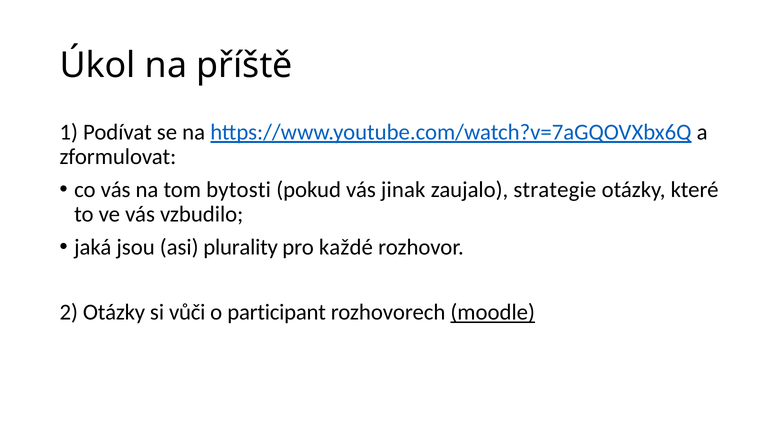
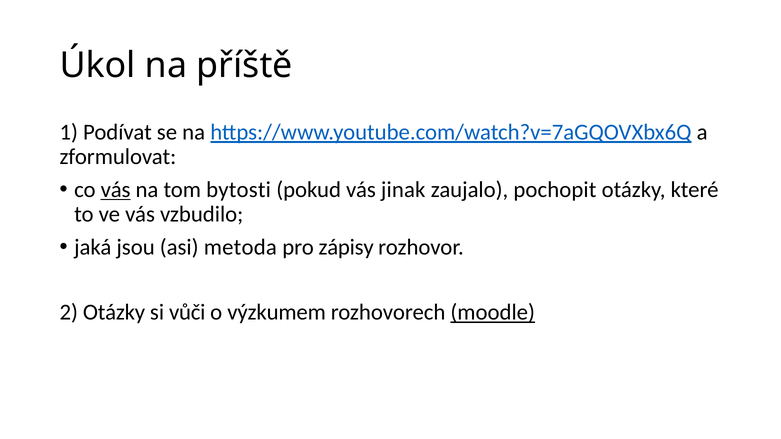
vás underline: none -> present (116, 190)
strategie: strategie -> pochopit (555, 190)
plurality: plurality -> metoda (240, 247)
každé: každé -> zápisy (346, 247)
participant: participant -> výzkumem (277, 313)
